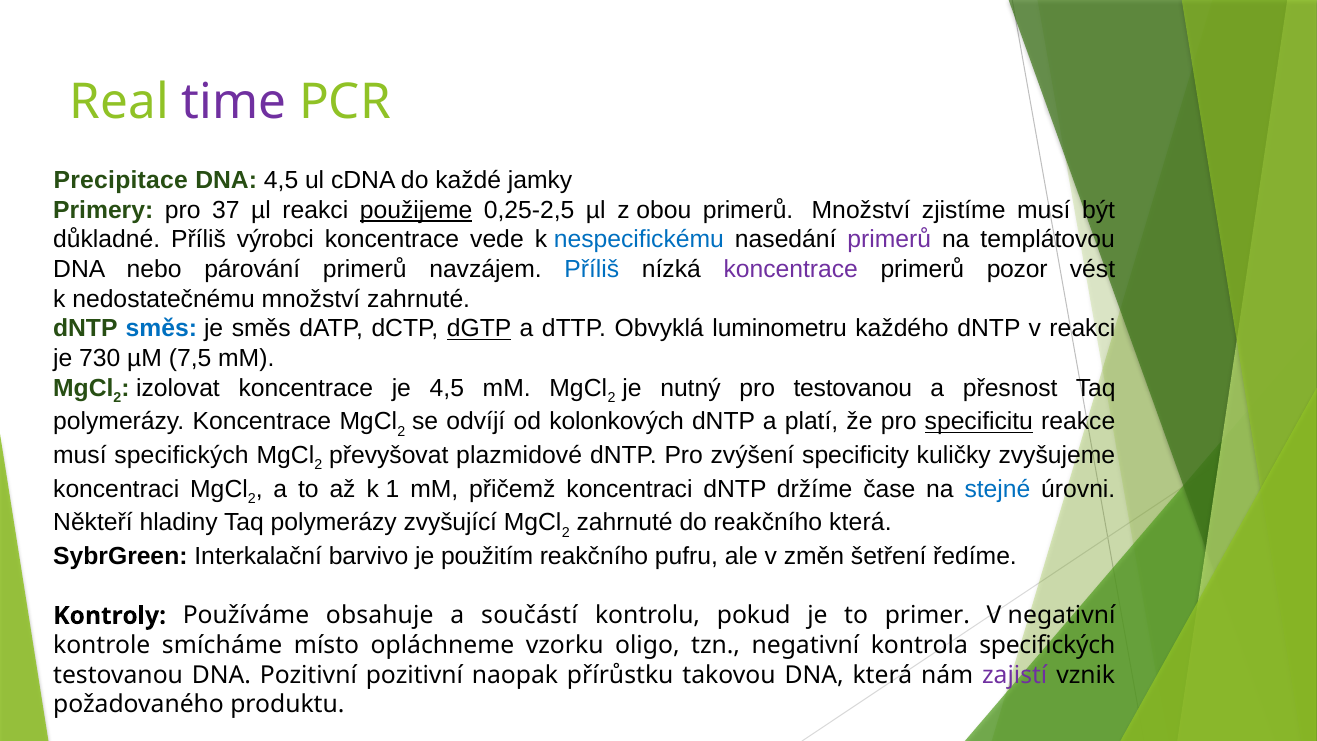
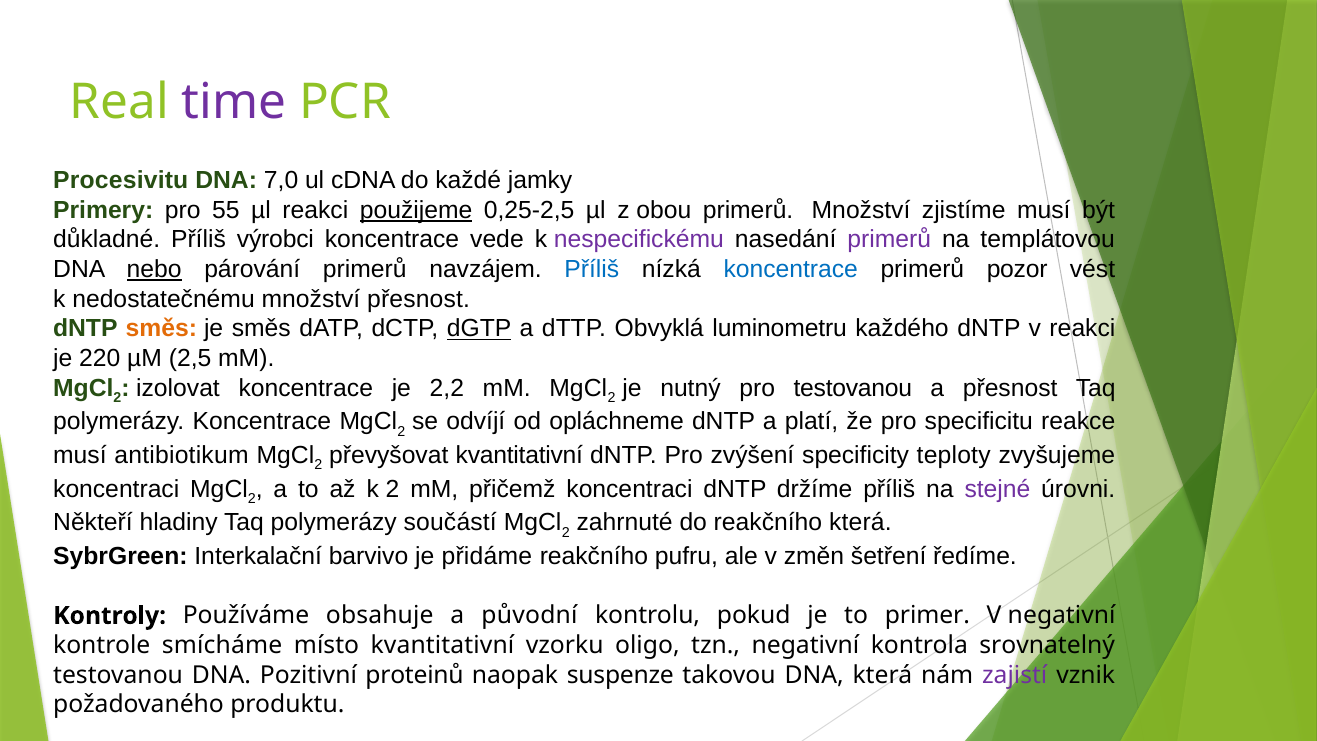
Precipitace: Precipitace -> Procesivitu (121, 180)
DNA 4,5: 4,5 -> 7,0 (281, 180)
37: 37 -> 55 (226, 210)
nespecifickému colour: blue -> purple (639, 240)
nebo underline: none -> present (154, 269)
koncentrace colour: purple -> blue (791, 269)
množství zahrnuté: zahrnuté -> přesnost (419, 299)
směs colour: blue -> orange (161, 329)
730: 730 -> 220 (100, 358)
7,5: 7,5 -> 2,5 (190, 358)
je 4,5: 4,5 -> 2,2 (447, 388)
kolonkových: kolonkových -> opláchneme (617, 422)
specificitu underline: present -> none (979, 422)
musí specifických: specifických -> antibiotikum (181, 455)
převyšovat plazmidové: plazmidové -> kvantitativní (519, 455)
kuličky: kuličky -> teploty (954, 455)
k 1: 1 -> 2 (392, 489)
držíme čase: čase -> příliš (889, 489)
stejné colour: blue -> purple (997, 489)
zvyšující: zvyšující -> součástí (450, 523)
použitím: použitím -> přidáme (487, 556)
součástí: součástí -> původní (529, 616)
místo opláchneme: opláchneme -> kvantitativní (442, 645)
kontrola specifických: specifických -> srovnatelný (1047, 645)
Pozitivní pozitivní: pozitivní -> proteinů (415, 675)
přírůstku: přírůstku -> suspenze (620, 675)
